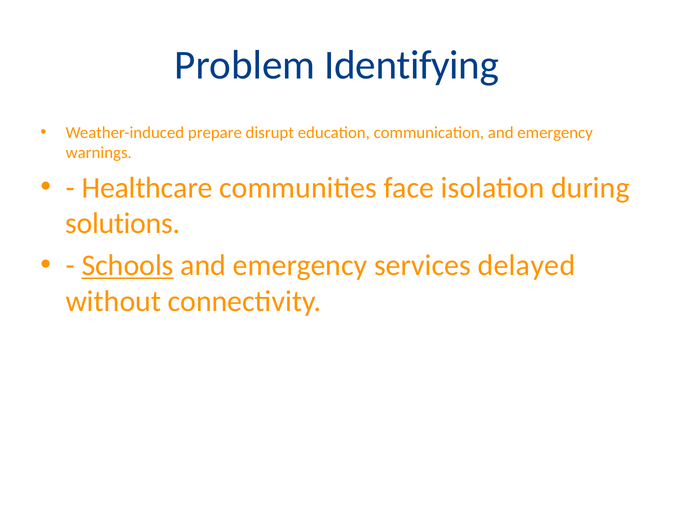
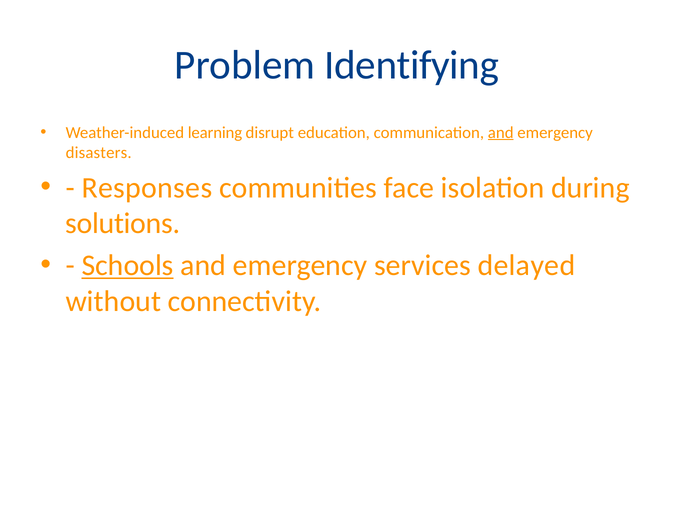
prepare: prepare -> learning (215, 132)
and underline: none -> present (501, 132)
warnings: warnings -> disasters (99, 153)
Healthcare: Healthcare -> Responses (147, 188)
